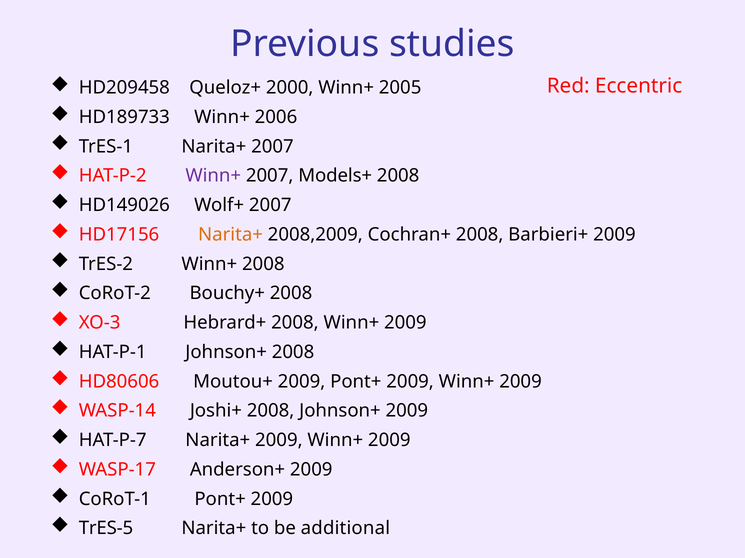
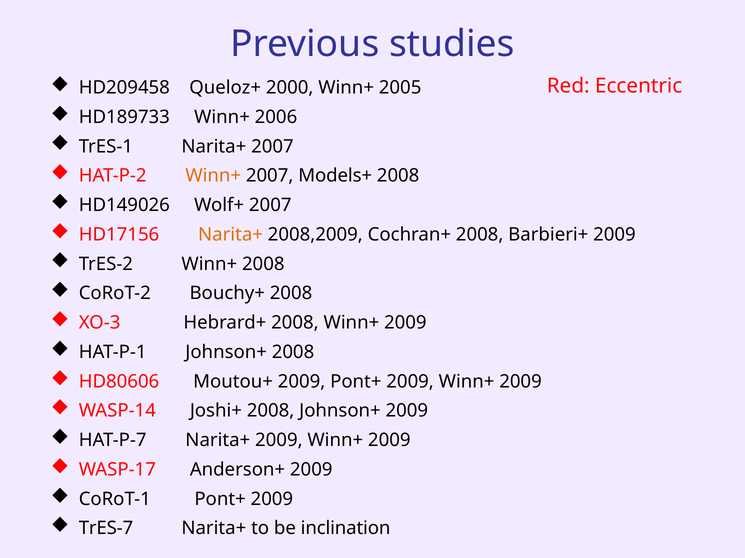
Winn+ colour: purple -> orange (213, 176)
TrES-5: TrES-5 -> TrES-7 (106, 529)
additional: additional -> inclination (346, 529)
